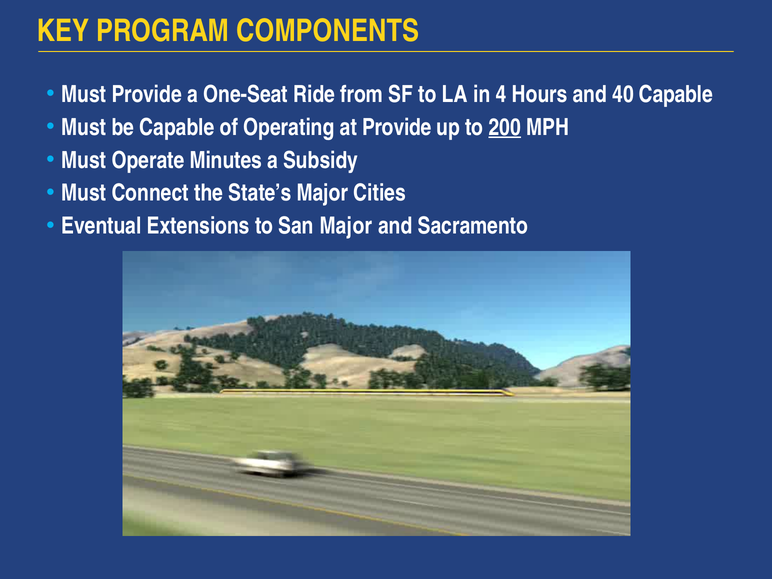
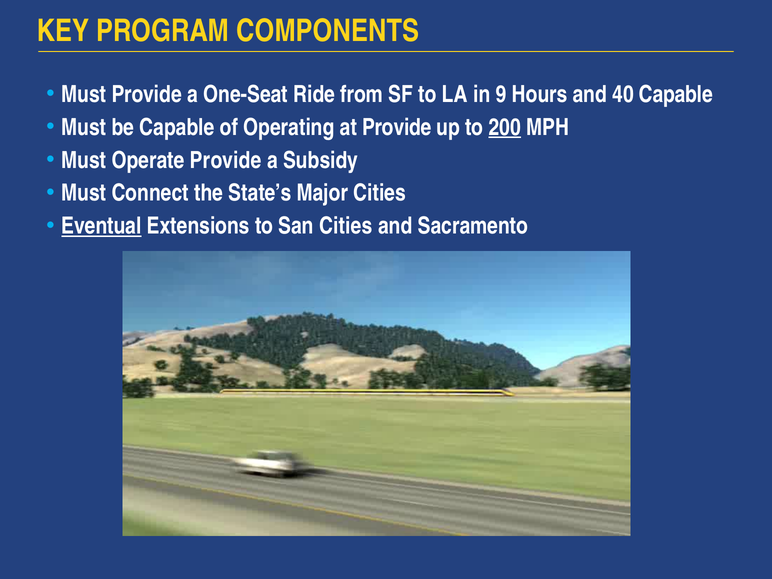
4: 4 -> 9 (501, 94)
Operate Minutes: Minutes -> Provide (226, 160)
Eventual underline: none -> present (101, 226)
San Major: Major -> Cities (346, 226)
